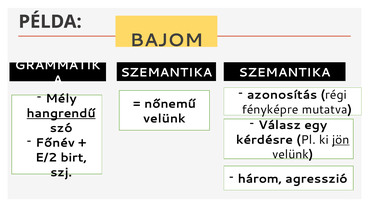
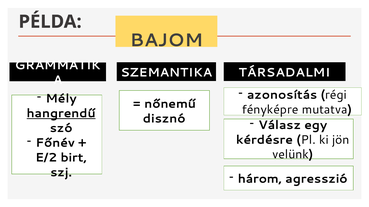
SZEMANTIKA SZEMANTIKA: SZEMANTIKA -> TÁRSADALMI (285, 73)
velünk: velünk -> disznó (164, 119)
jön underline: present -> none (341, 140)
